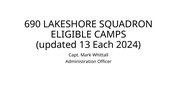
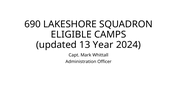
Each: Each -> Year (103, 45)
